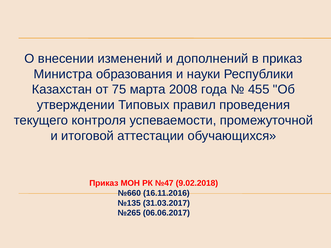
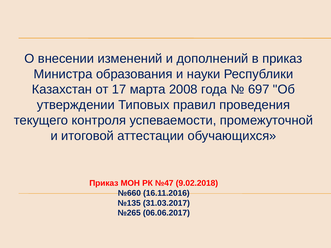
75: 75 -> 17 (119, 90)
455: 455 -> 697 (259, 90)
